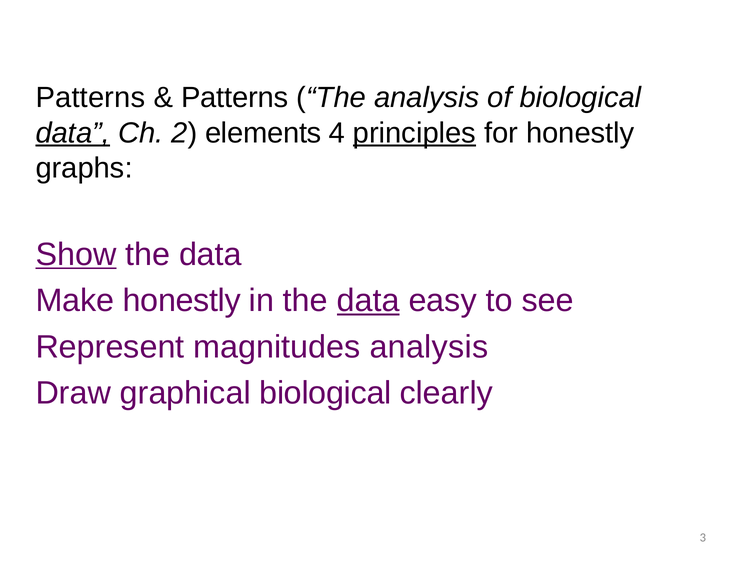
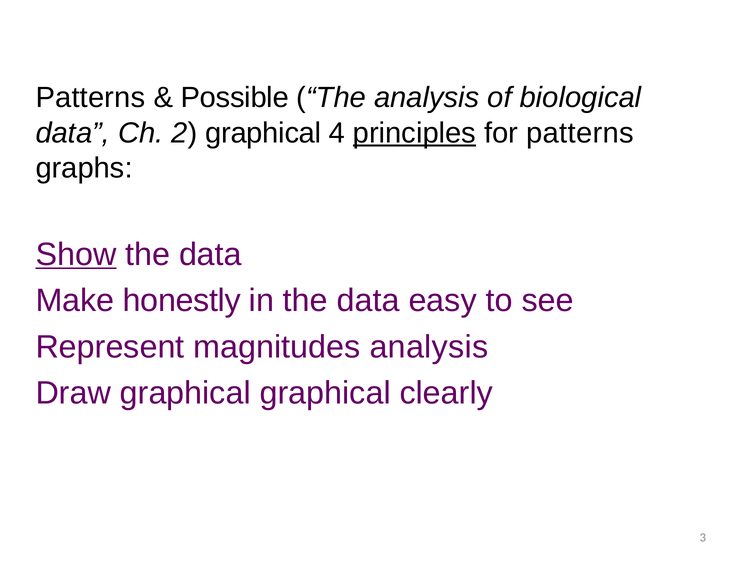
Patterns: Patterns -> Possible (235, 98)
data underline: present -> none (73, 133)
2 elements: elements -> graphical (263, 133)
for honestly: honestly -> patterns (580, 133)
data underline: present -> none (368, 301)
graphical biological: biological -> graphical (325, 393)
